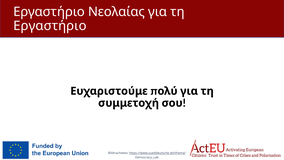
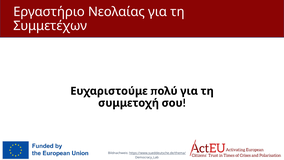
Εργαστήριο: Εργαστήριο -> Συμμετέχων (50, 26)
